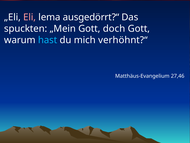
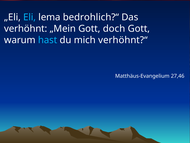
Eli colour: pink -> light blue (30, 17)
ausgedörrt?“: ausgedörrt?“ -> bedrohlich?“ (91, 17)
spuckten: spuckten -> verhöhnt (26, 29)
